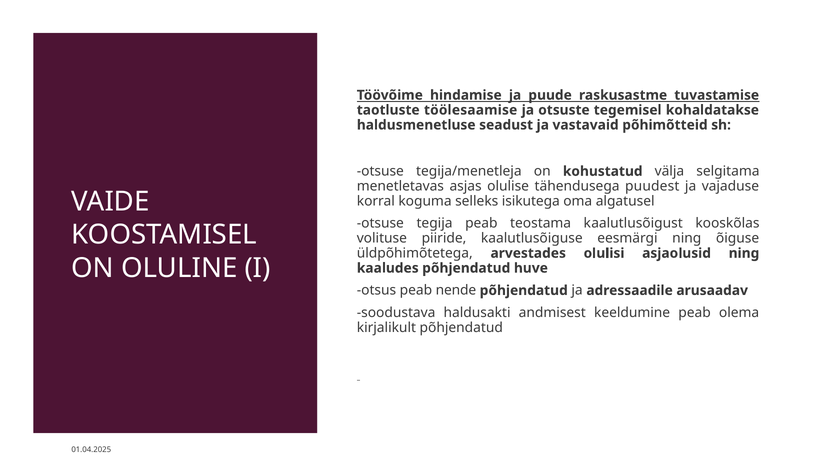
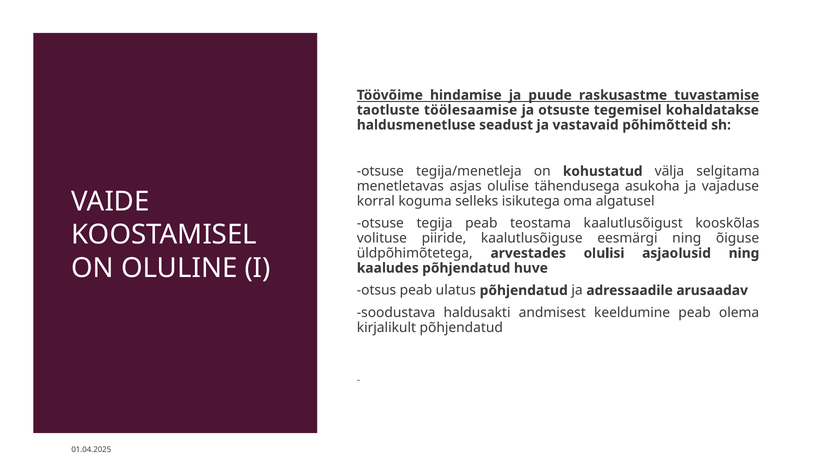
puudest: puudest -> asukoha (652, 186)
nende: nende -> ulatus (456, 291)
